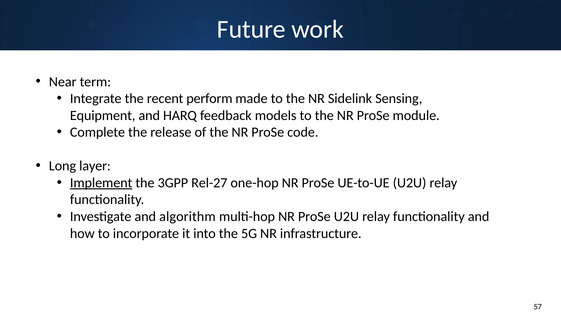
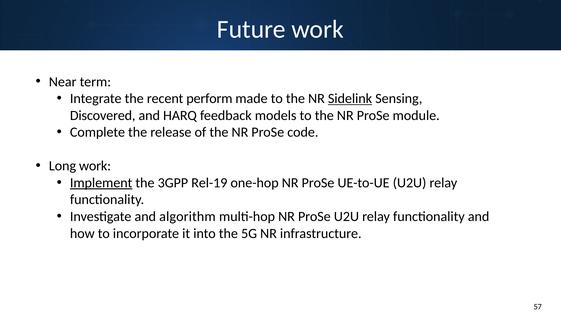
Sidelink underline: none -> present (350, 98)
Equipment: Equipment -> Discovered (103, 115)
Long layer: layer -> work (95, 166)
Rel-27: Rel-27 -> Rel-19 (209, 183)
